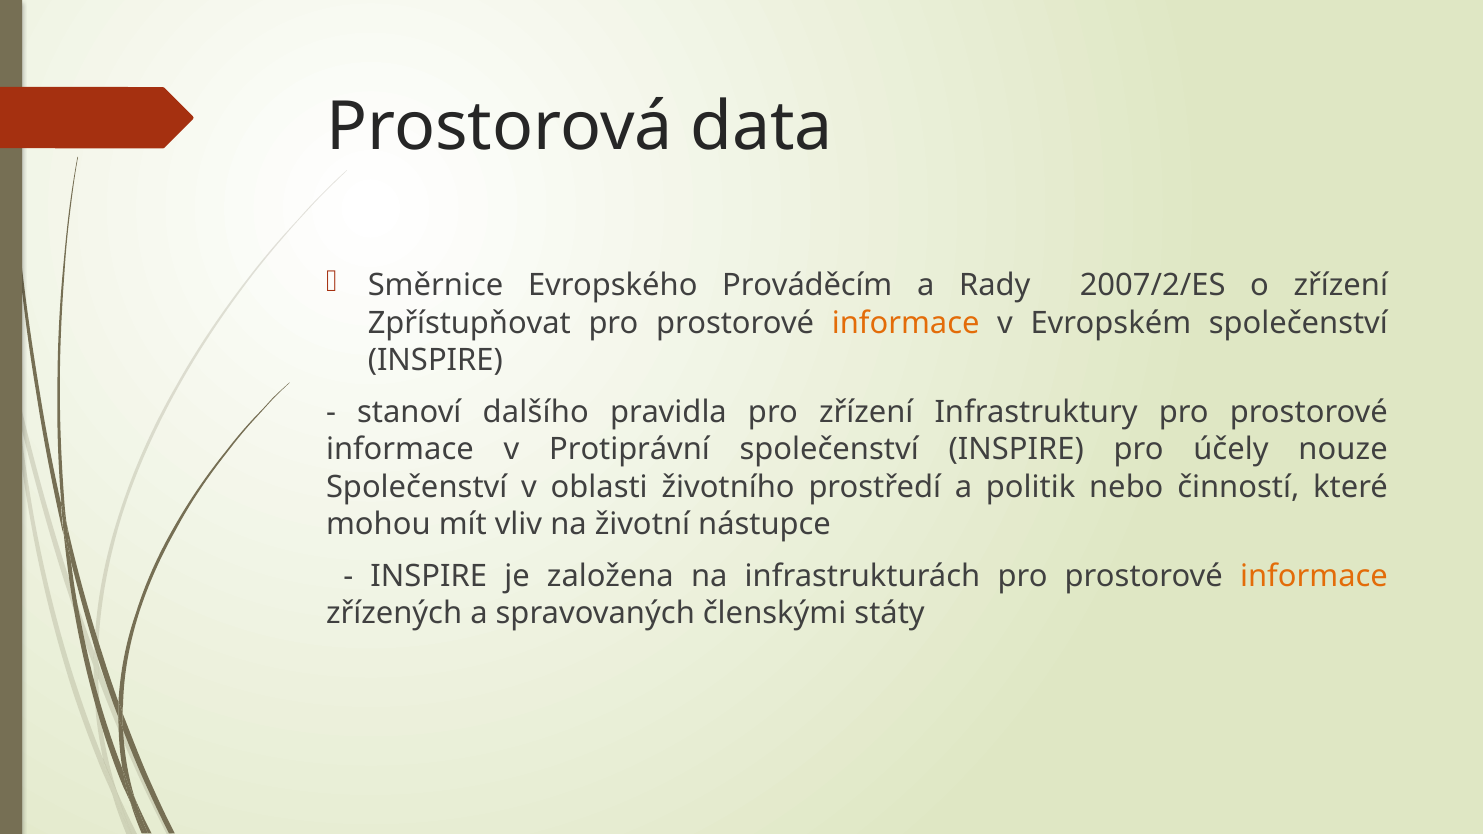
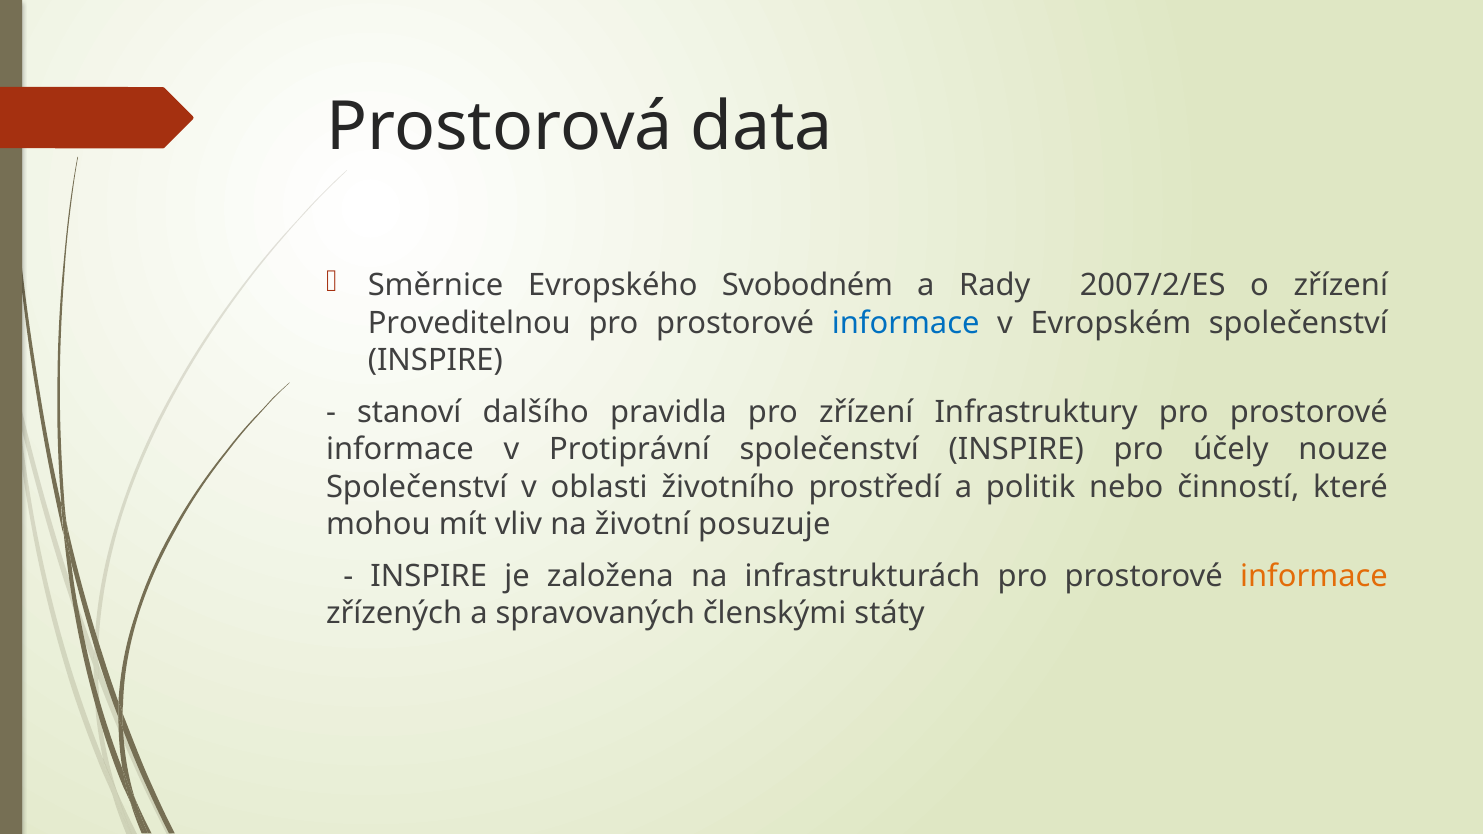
Prováděcím: Prováděcím -> Svobodném (807, 286)
Zpřístupňovat: Zpřístupňovat -> Proveditelnou (469, 323)
informace colour: orange -> blue (906, 323)
nástupce: nástupce -> posuzuje (764, 524)
